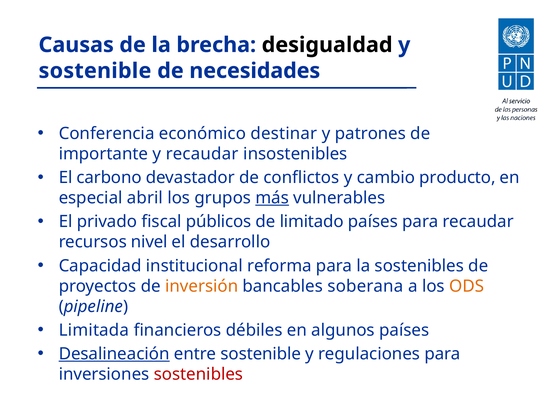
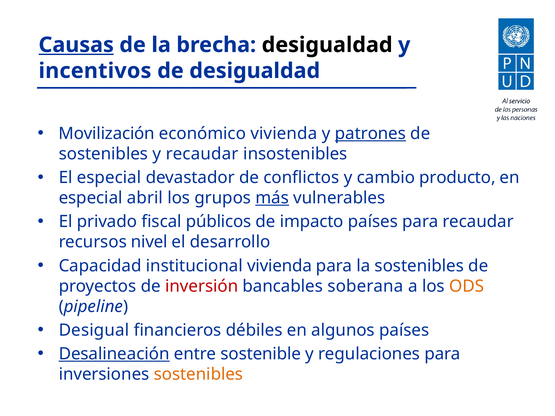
Causas underline: none -> present (76, 45)
sostenible: sostenible -> incentivos (95, 71)
de necesidades: necesidades -> desigualdad (255, 71)
Conferencia: Conferencia -> Movilización (107, 134)
económico destinar: destinar -> vivienda (284, 134)
patrones underline: none -> present (370, 134)
importante: importante -> sostenibles (103, 154)
El carbono: carbono -> especial (109, 178)
limitado: limitado -> impacto (312, 222)
institucional reforma: reforma -> vivienda (279, 266)
inversión colour: orange -> red (202, 286)
Limitada: Limitada -> Desigual (94, 330)
sostenibles colour: red -> orange (198, 374)
